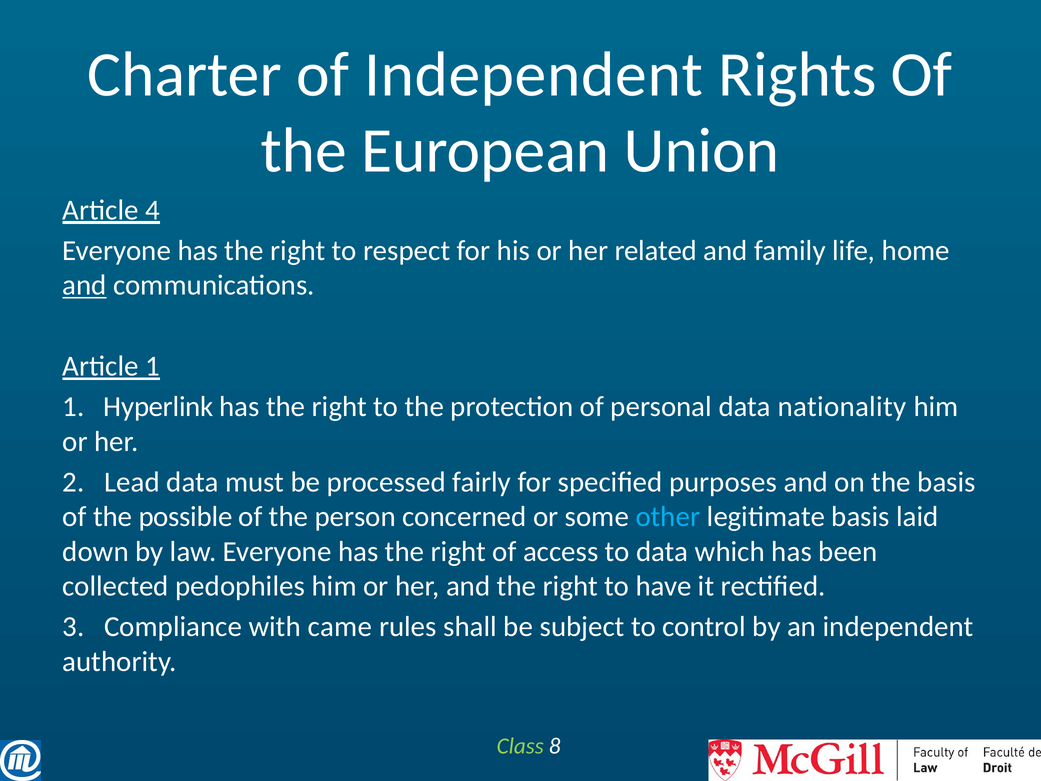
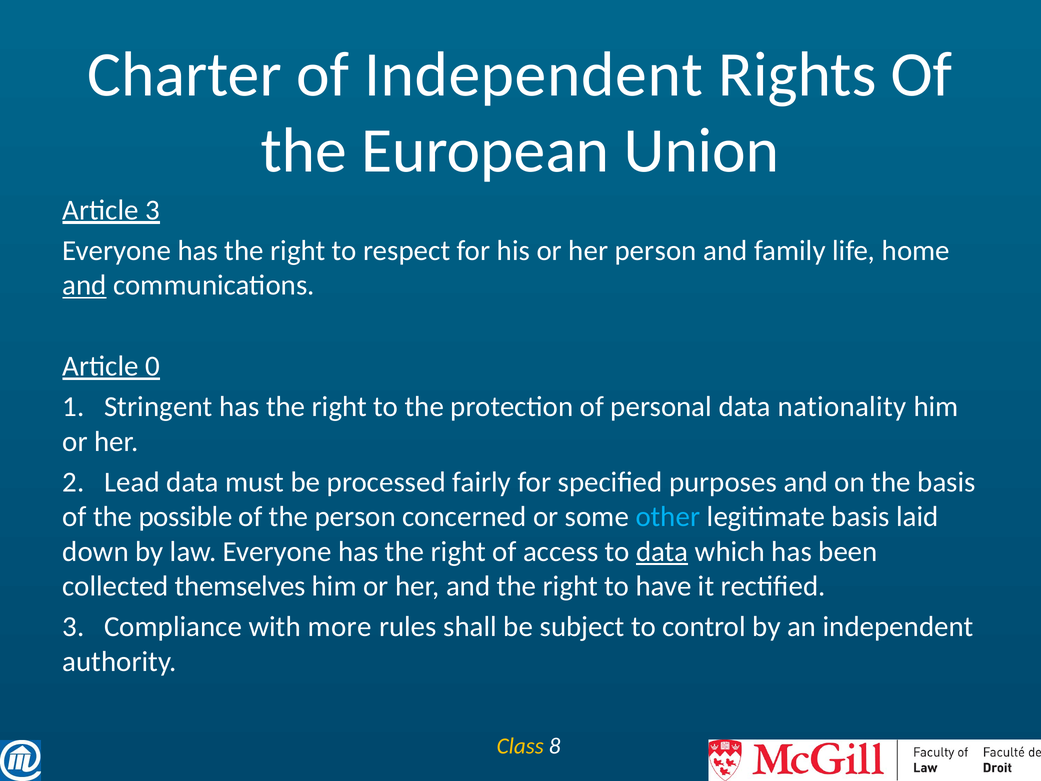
Article 4: 4 -> 3 (152, 210)
her related: related -> person (656, 250)
Article 1: 1 -> 0 (152, 366)
Hyperlink: Hyperlink -> Stringent (158, 407)
data underline: none -> present (662, 551)
pedophiles: pedophiles -> themselves (240, 586)
came: came -> more (340, 627)
Class colour: light green -> yellow (520, 746)
